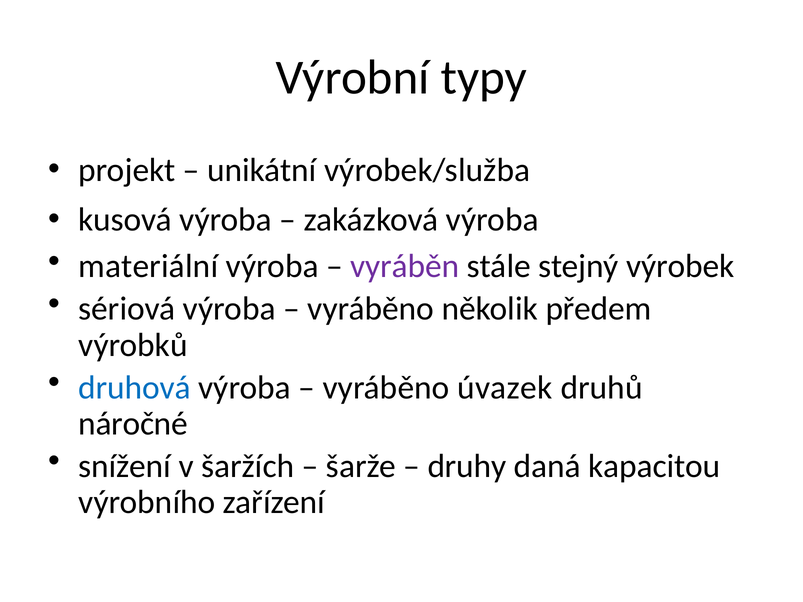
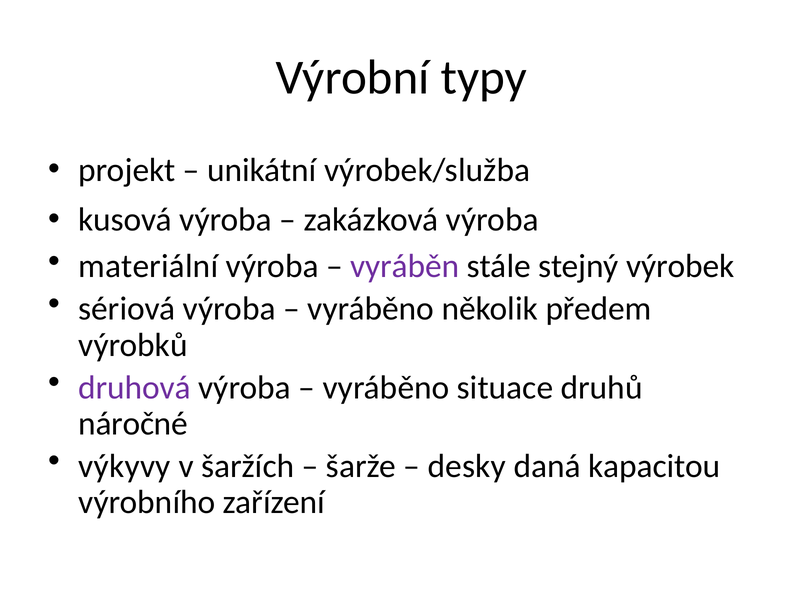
druhová colour: blue -> purple (135, 388)
úvazek: úvazek -> situace (505, 388)
snížení: snížení -> výkyvy (124, 466)
druhy: druhy -> desky (467, 466)
